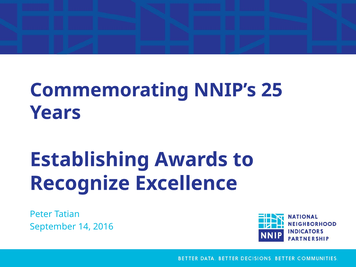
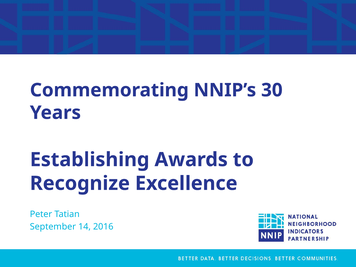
25: 25 -> 30 (272, 90)
